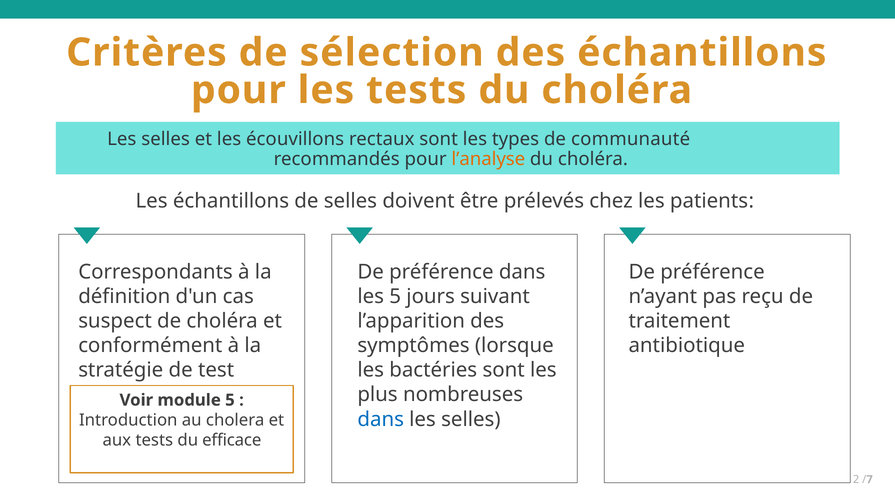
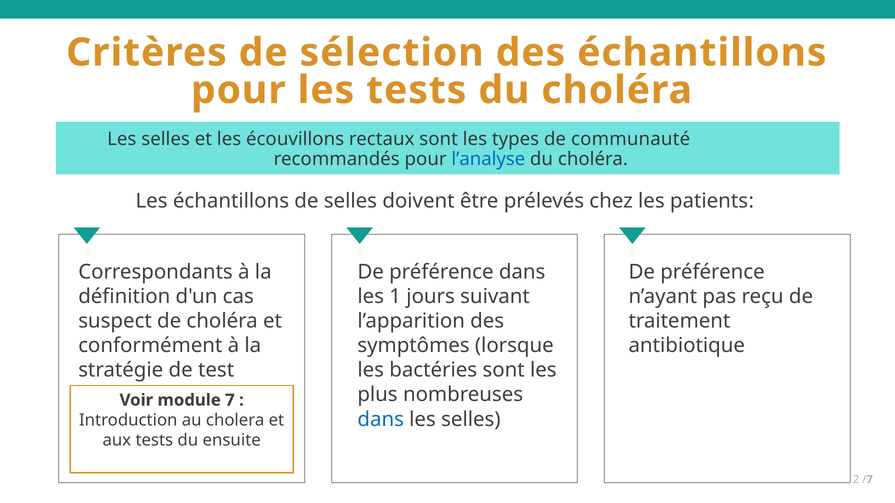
l’analyse colour: orange -> blue (488, 159)
les 5: 5 -> 1 (395, 297)
module 5: 5 -> 7 (230, 400)
efficace: efficace -> ensuite (232, 441)
